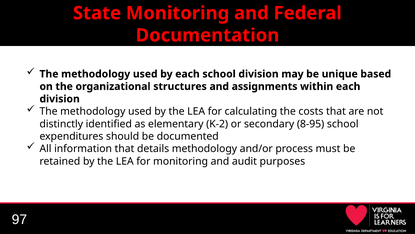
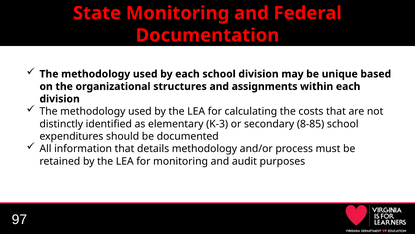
K-2: K-2 -> K-3 (217, 124)
8-95: 8-95 -> 8-85 (311, 124)
